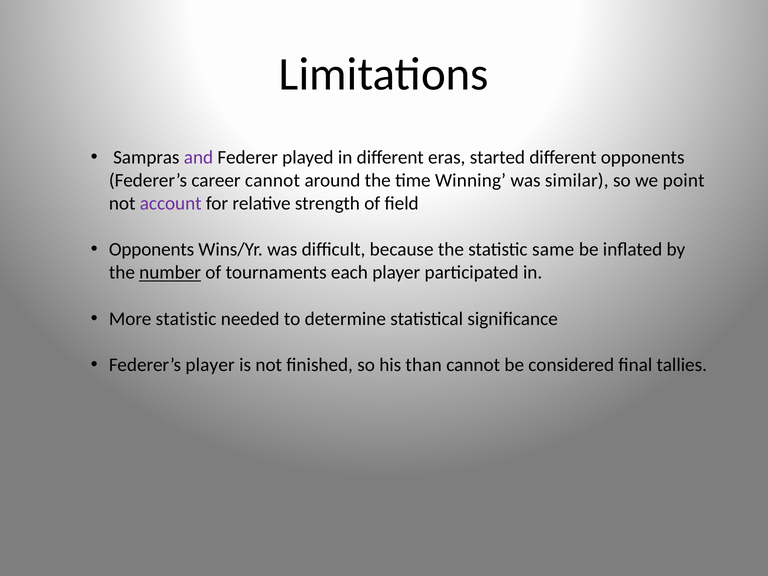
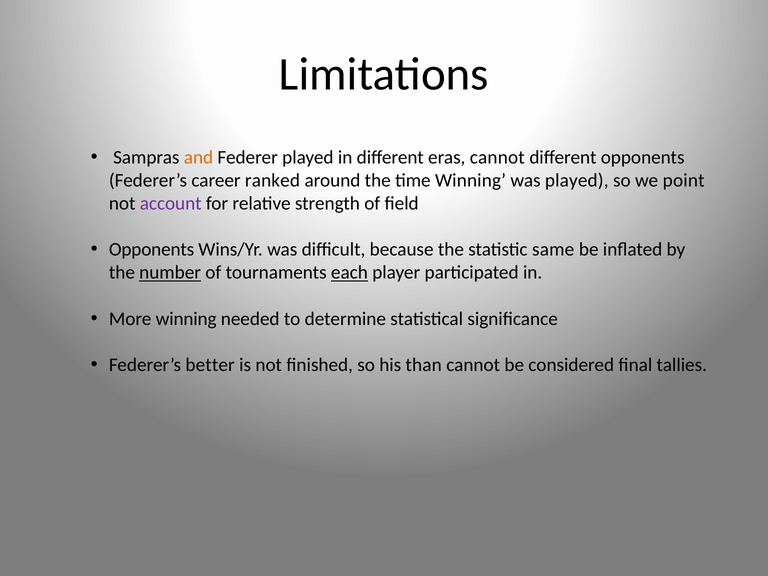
and colour: purple -> orange (199, 157)
eras started: started -> cannot (497, 157)
career cannot: cannot -> ranked (272, 180)
was similar: similar -> played (577, 180)
each underline: none -> present (349, 273)
More statistic: statistic -> winning (186, 319)
Federer’s player: player -> better (210, 365)
